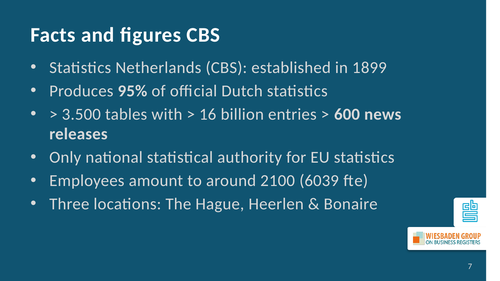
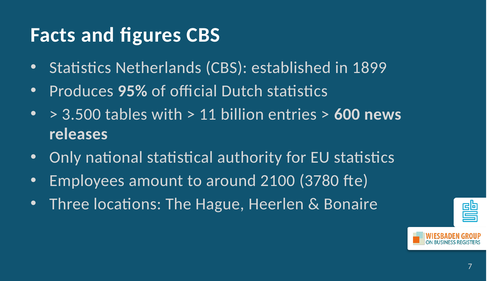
16: 16 -> 11 (208, 114)
6039: 6039 -> 3780 (319, 181)
